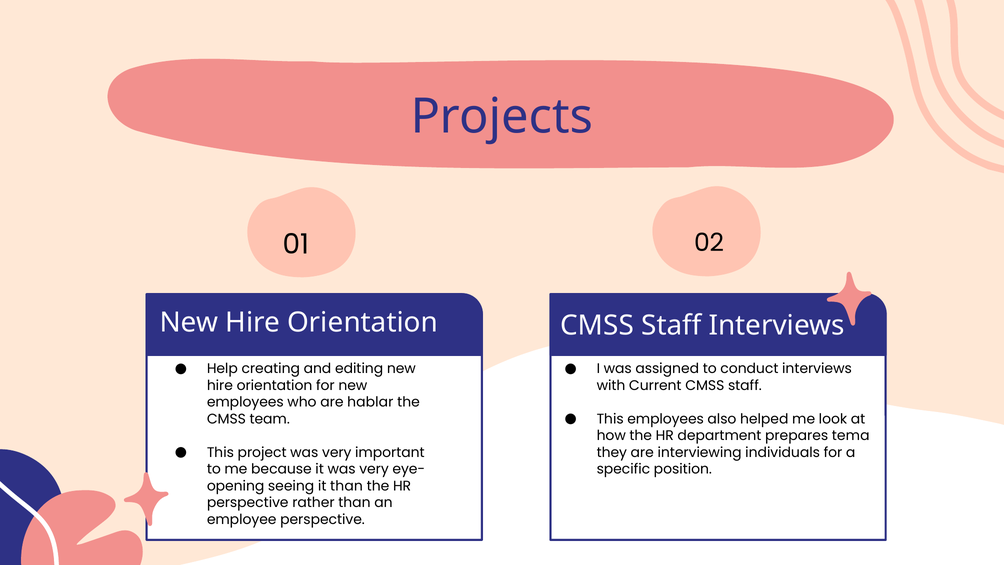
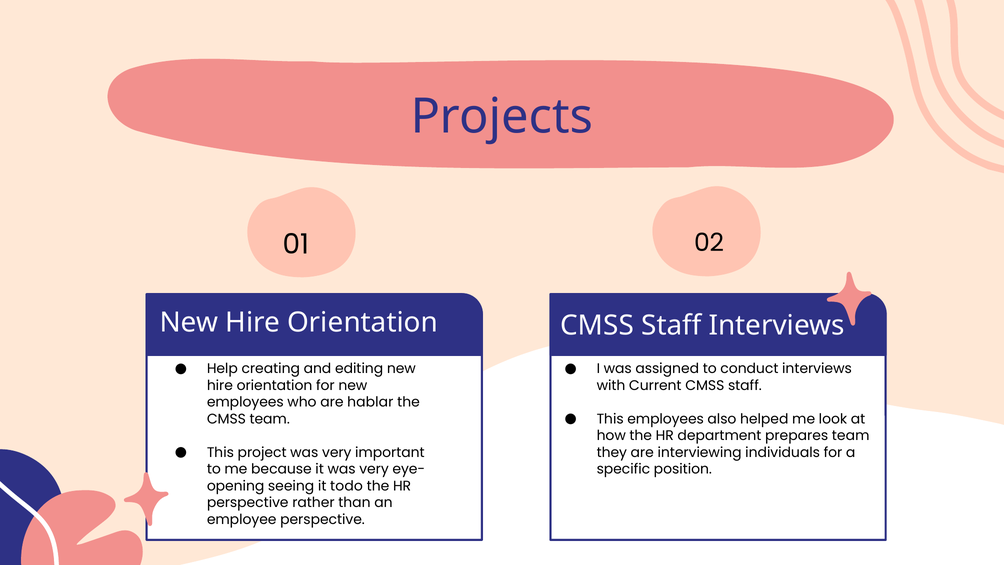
prepares tema: tema -> team (851, 436)
it than: than -> todo (346, 486)
